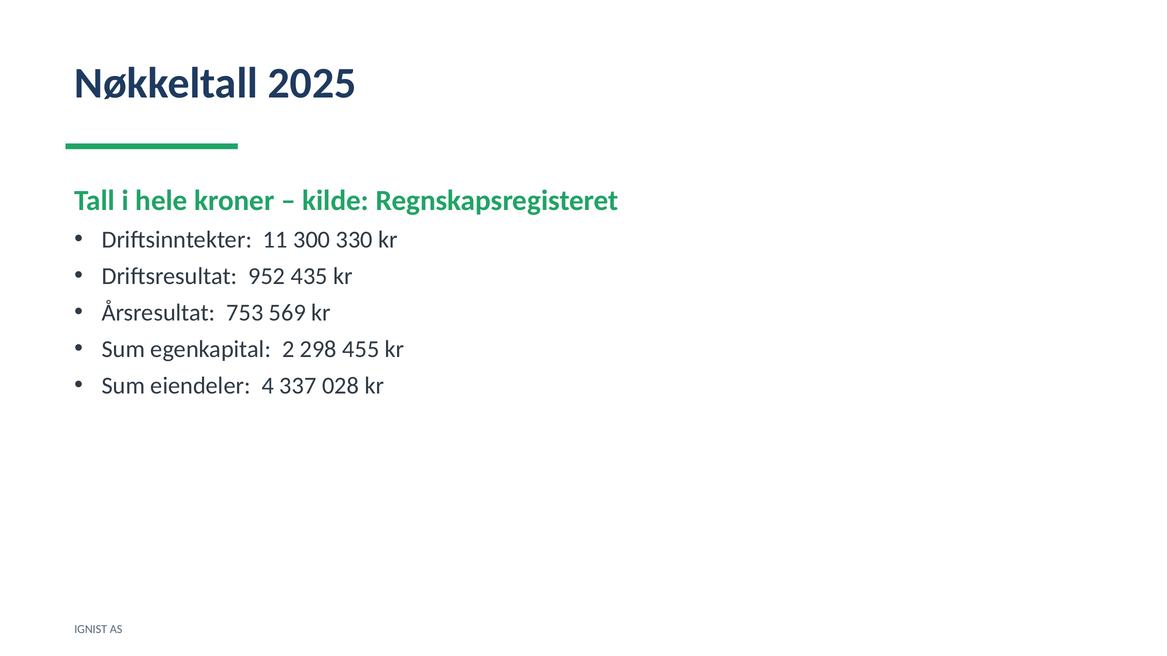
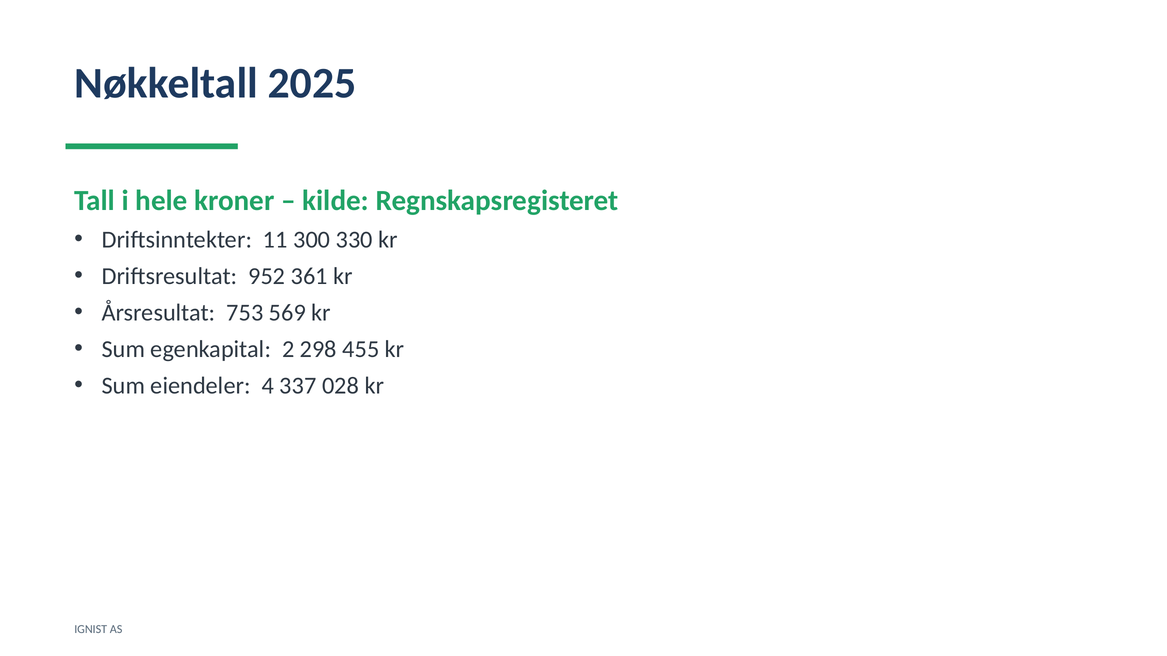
435: 435 -> 361 (309, 276)
